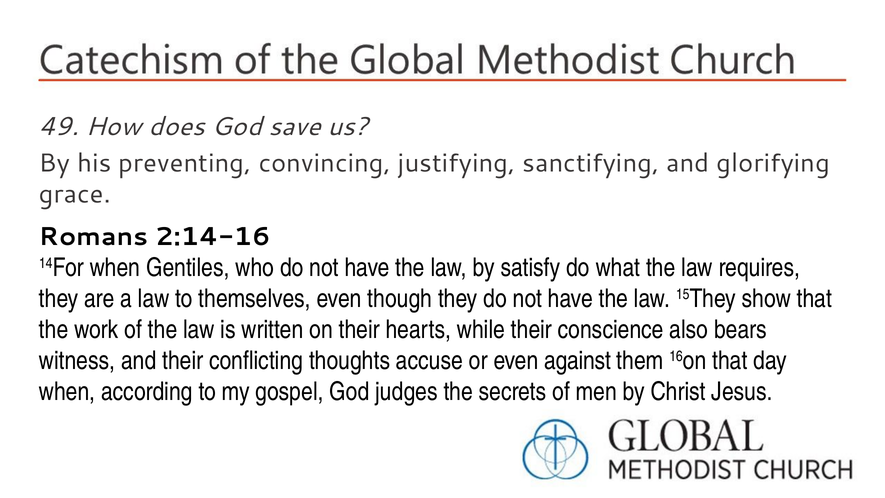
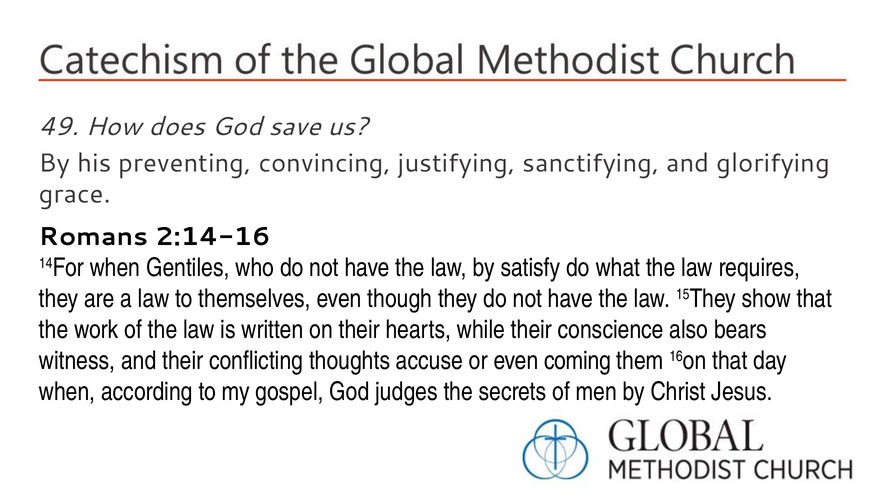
against: against -> coming (578, 360)
